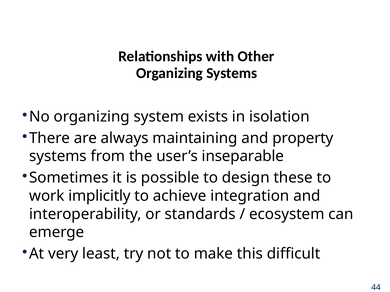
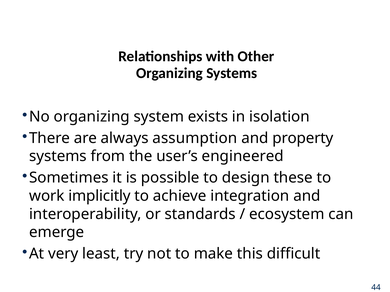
maintaining: maintaining -> assumption (195, 138)
inseparable: inseparable -> engineered (243, 157)
